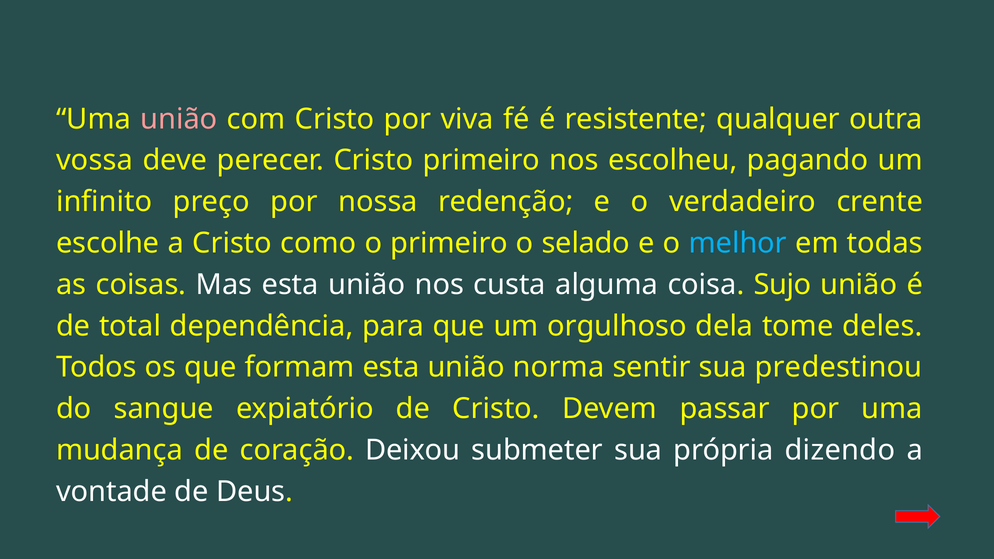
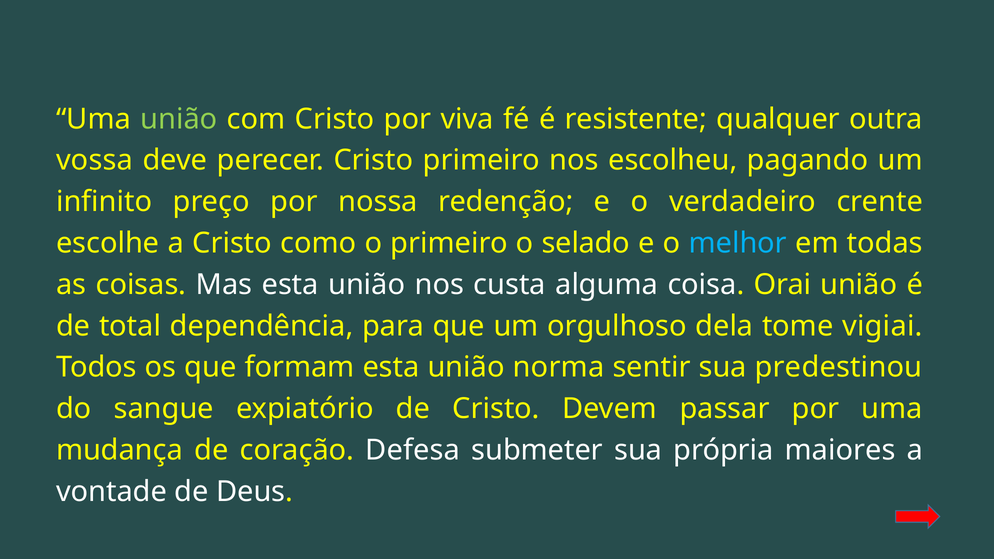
união colour: pink -> light green (179, 119)
Sujo: Sujo -> Orai (783, 285)
deles: deles -> vigiai (882, 326)
Deixou: Deixou -> Defesa (413, 450)
dizendo: dizendo -> maiores (840, 450)
